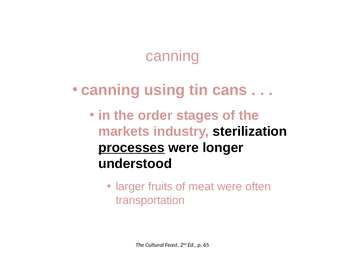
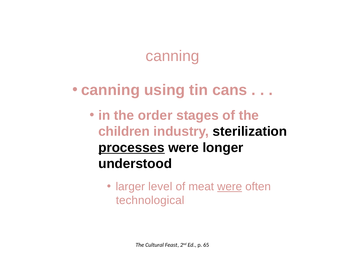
markets: markets -> children (124, 131)
fruits: fruits -> level (160, 186)
were underline: none -> present (230, 186)
transportation: transportation -> technological (150, 200)
